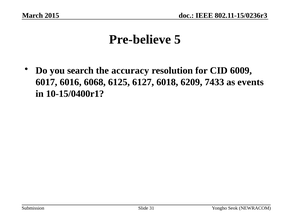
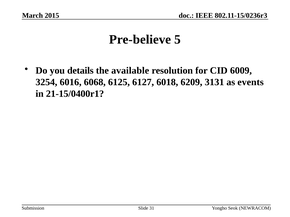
search: search -> details (80, 71)
accuracy: accuracy -> available (130, 71)
6017: 6017 -> 3254 (46, 82)
7433: 7433 -> 3131 (214, 82)
10-15/0400r1: 10-15/0400r1 -> 21-15/0400r1 (75, 94)
